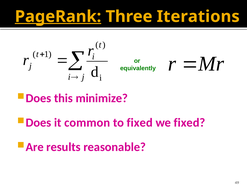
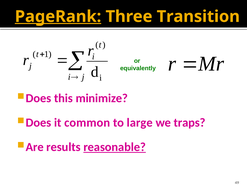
Iterations: Iterations -> Transition (198, 17)
to fixed: fixed -> large (140, 123)
we fixed: fixed -> traps (190, 123)
reasonable underline: none -> present (115, 147)
